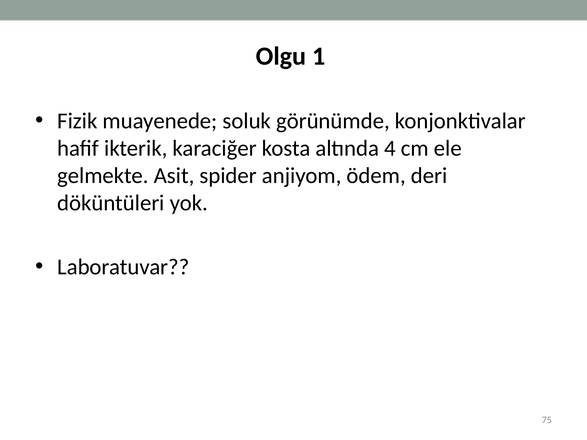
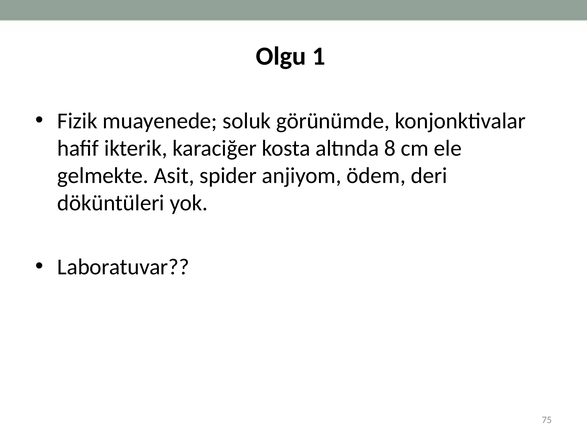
4: 4 -> 8 (390, 148)
